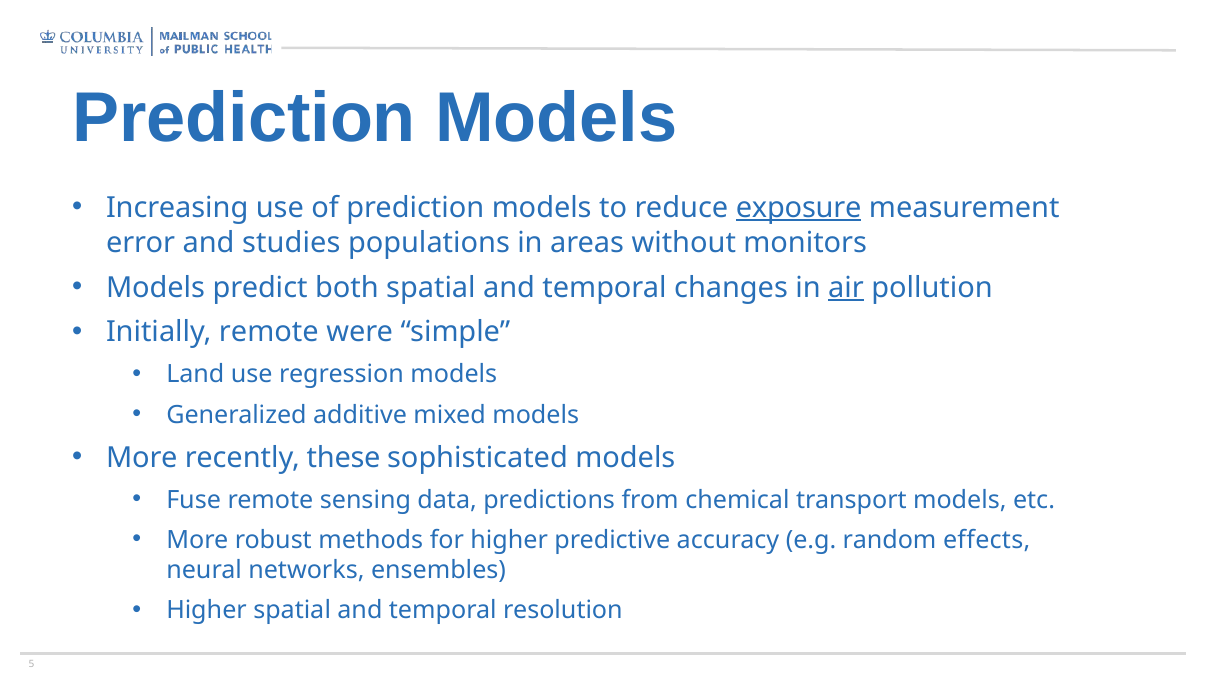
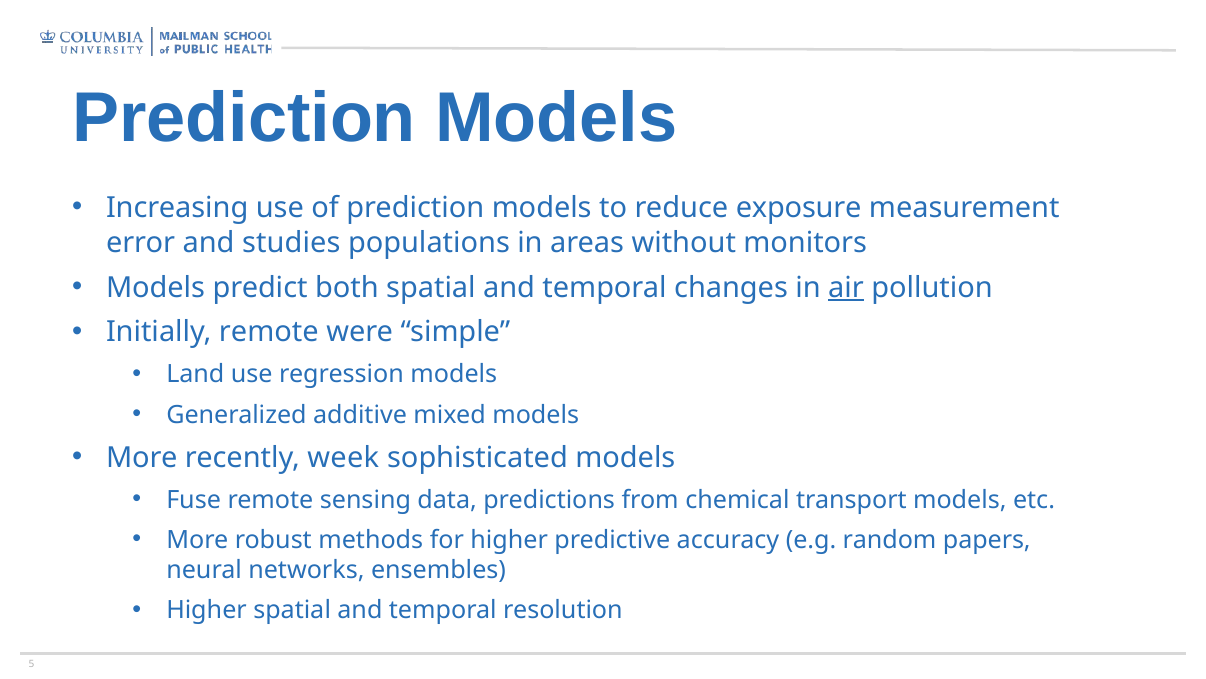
exposure underline: present -> none (799, 208)
these: these -> week (343, 457)
effects: effects -> papers (987, 540)
